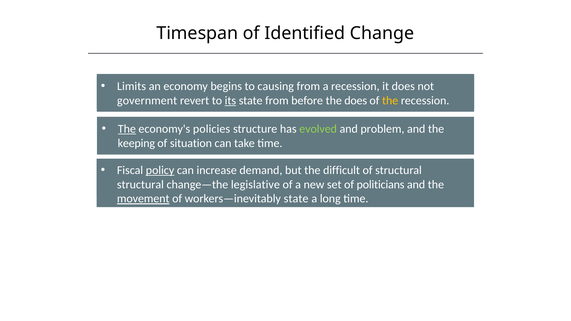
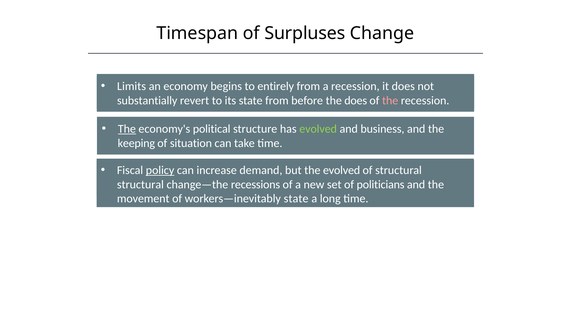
Identified: Identified -> Surpluses (305, 33)
causing: causing -> entirely (276, 86)
government: government -> substantially (147, 100)
its underline: present -> none (230, 100)
the colour: yellow -> pink (390, 100)
policies: policies -> political (212, 129)
problem: problem -> business (382, 129)
the difficult: difficult -> evolved (342, 170)
legislative: legislative -> recessions (256, 185)
movement underline: present -> none (143, 199)
